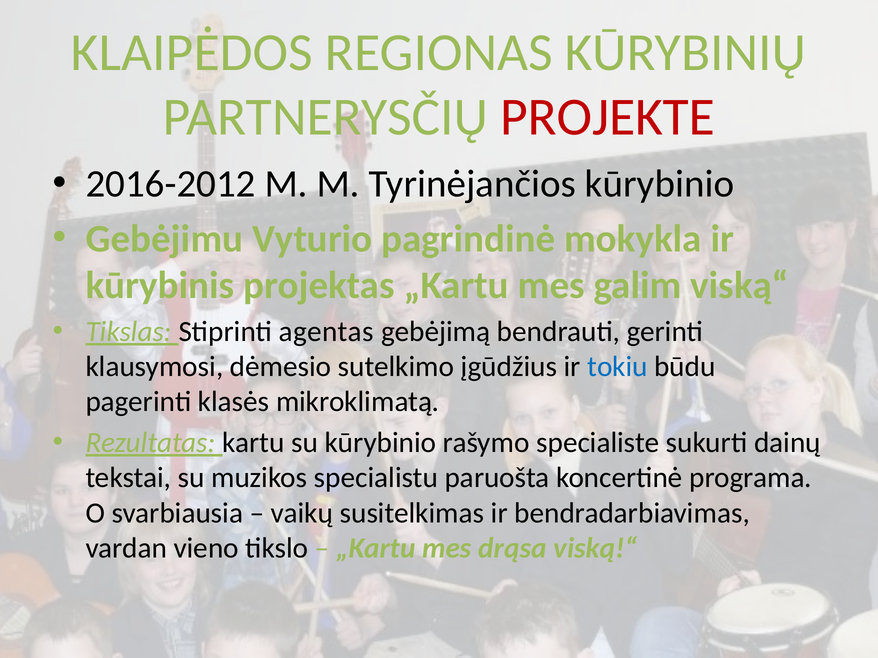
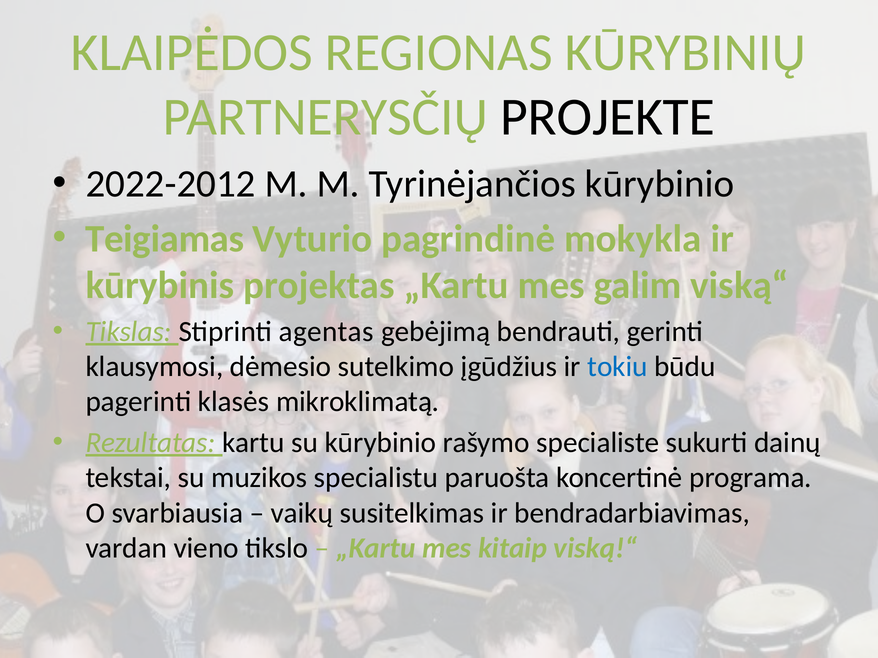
PROJEKTE colour: red -> black (608, 117)
2016-2012: 2016-2012 -> 2022-2012 (171, 184)
Gebėjimu: Gebėjimu -> Teigiamas (165, 239)
drąsa: drąsa -> kitaip (512, 548)
